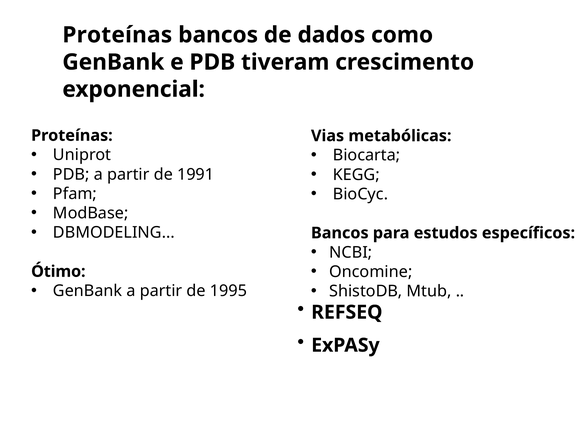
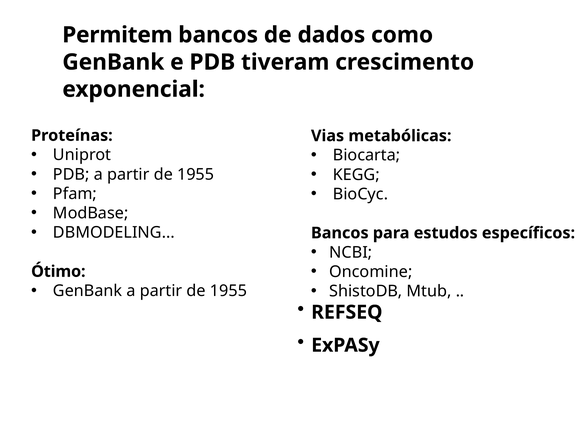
Proteínas: Proteínas -> Permitem (117, 35)
1991: 1991 -> 1955 (196, 174)
1995: 1995 -> 1955 (228, 291)
